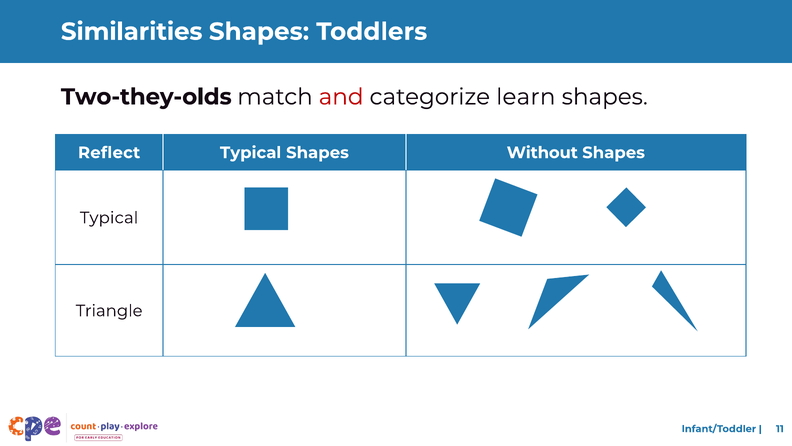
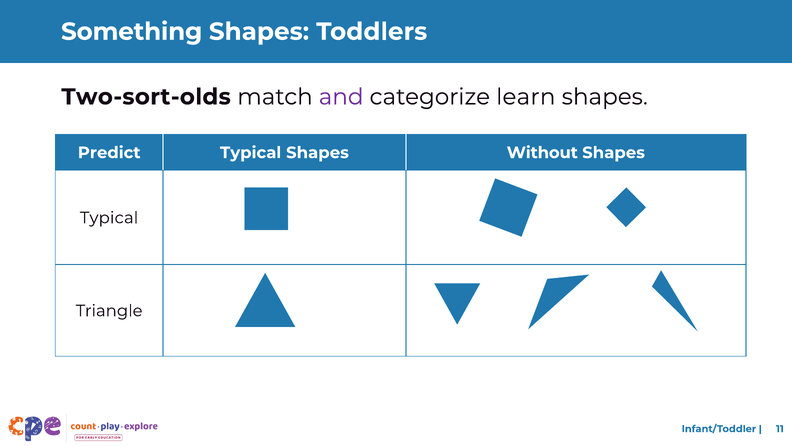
Similarities: Similarities -> Something (132, 32)
Two-they-olds: Two-they-olds -> Two-sort-olds (146, 97)
and colour: red -> purple (341, 97)
Reflect: Reflect -> Predict (109, 153)
